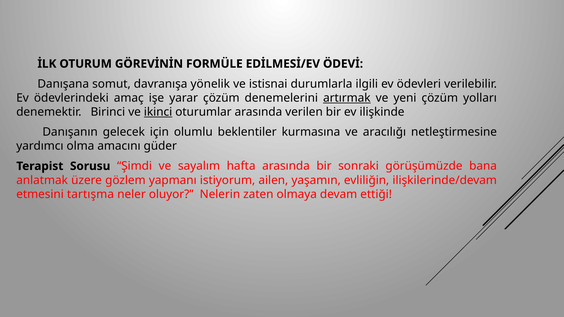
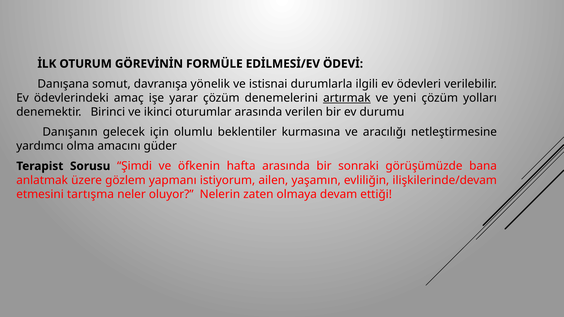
ikinci underline: present -> none (158, 112)
ilişkinde: ilişkinde -> durumu (382, 112)
sayalım: sayalım -> öfkenin (199, 166)
